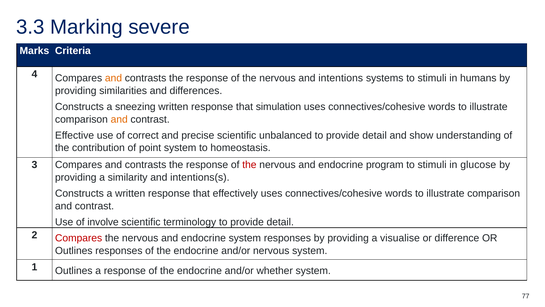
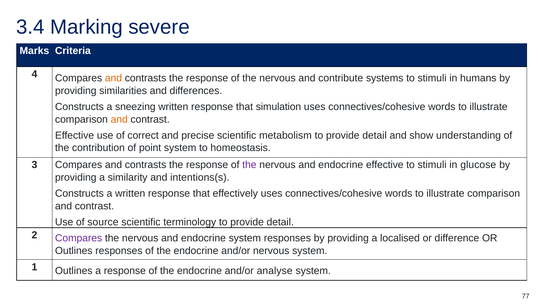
3.3: 3.3 -> 3.4 (30, 27)
intentions: intentions -> contribute (341, 78)
unbalanced: unbalanced -> metabolism (285, 135)
the colour: red -> purple (249, 165)
endocrine program: program -> effective (385, 165)
involve: involve -> source (103, 222)
Compares colour: red -> purple (79, 238)
visualise: visualise -> localised (400, 238)
whether: whether -> analyse (275, 271)
